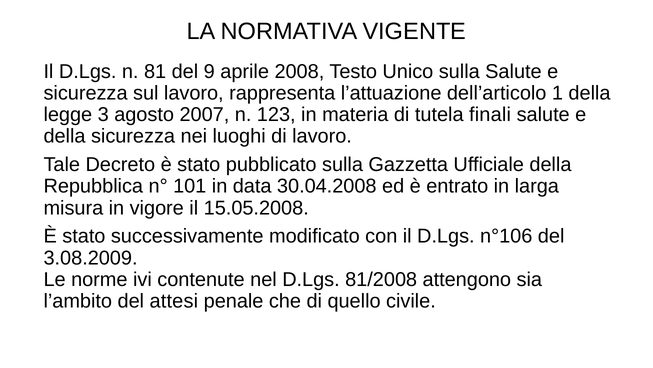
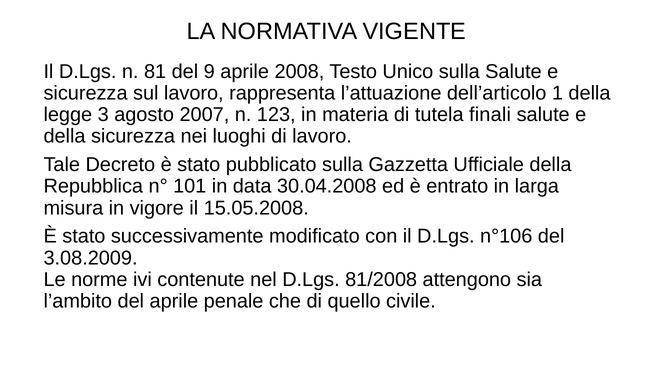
del attesi: attesi -> aprile (174, 301)
